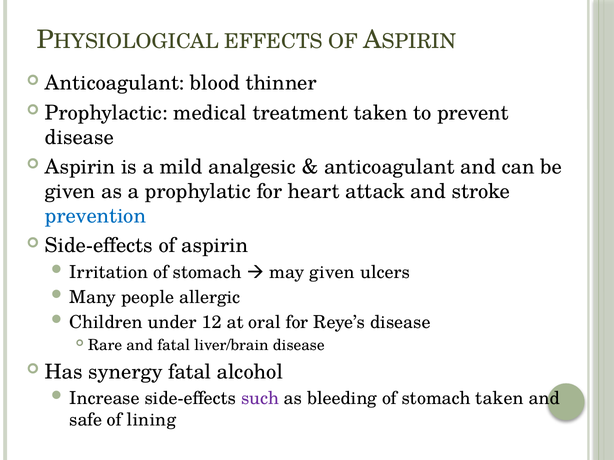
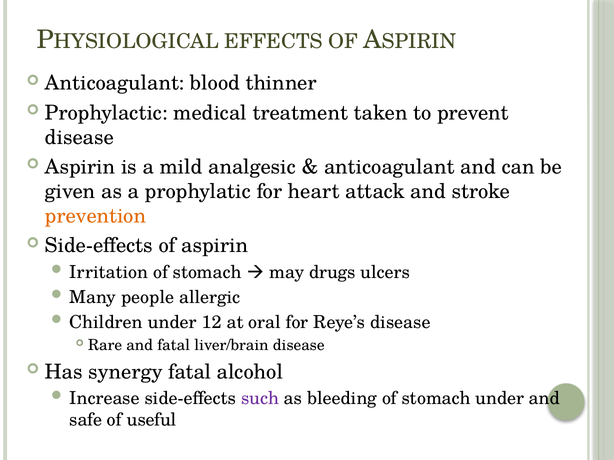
prevention colour: blue -> orange (96, 216)
may given: given -> drugs (332, 272)
stomach taken: taken -> under (500, 399)
lining: lining -> useful (152, 420)
